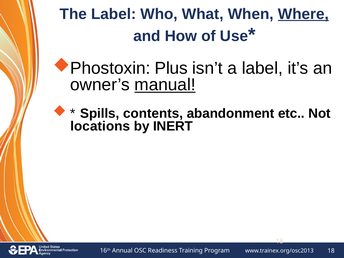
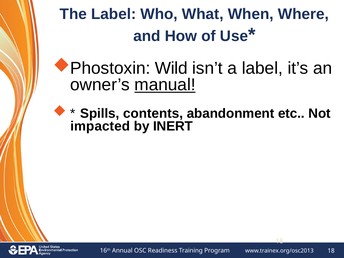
Where underline: present -> none (303, 14)
Plus: Plus -> Wild (171, 68)
locations: locations -> impacted (100, 126)
